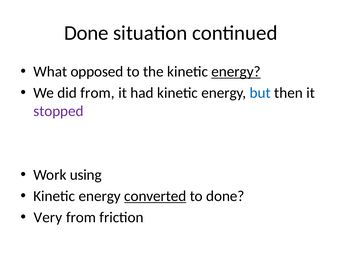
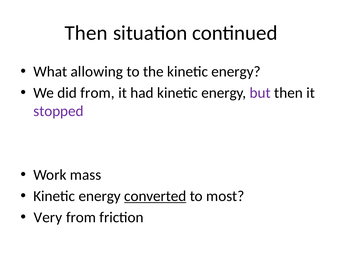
Done: Done -> Then (86, 33)
opposed: opposed -> allowing (97, 72)
energy underline: present -> none (236, 72)
but colour: blue -> purple (260, 93)
using: using -> mass (86, 175)
to done: done -> most (225, 197)
